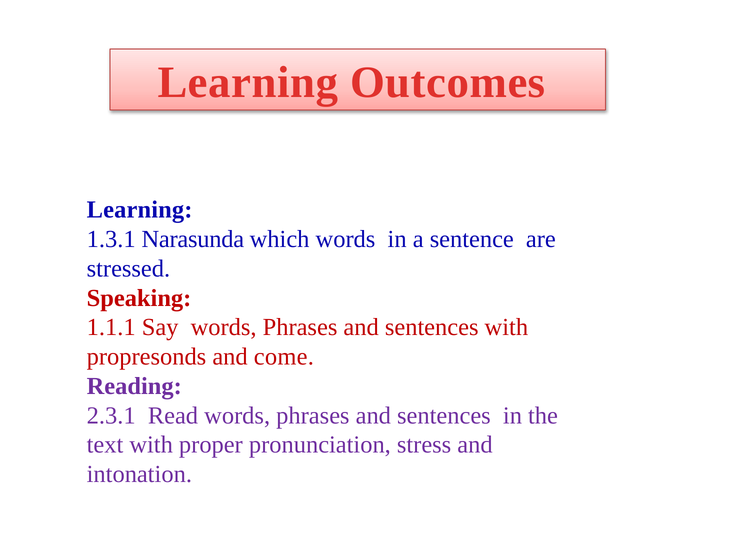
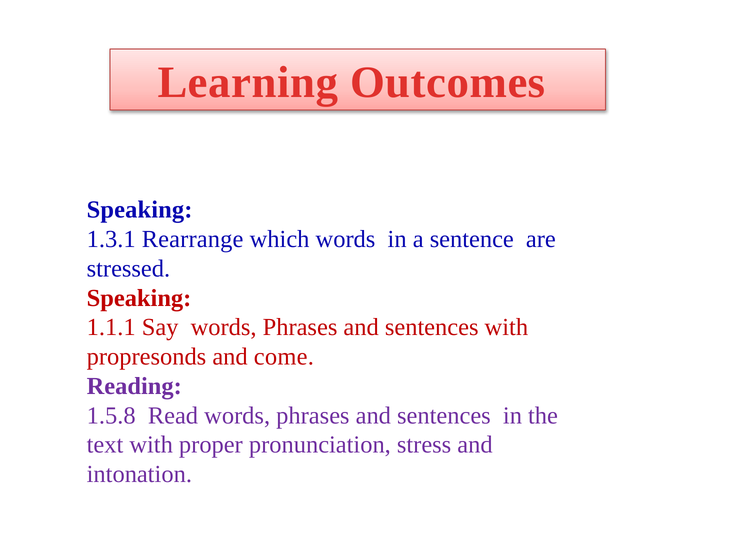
Learning: Learning -> Speaking (140, 210)
Narasunda: Narasunda -> Rearrange (193, 239)
2.3.1: 2.3.1 -> 1.5.8 (111, 415)
